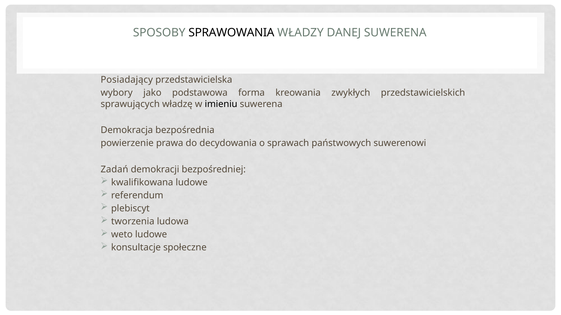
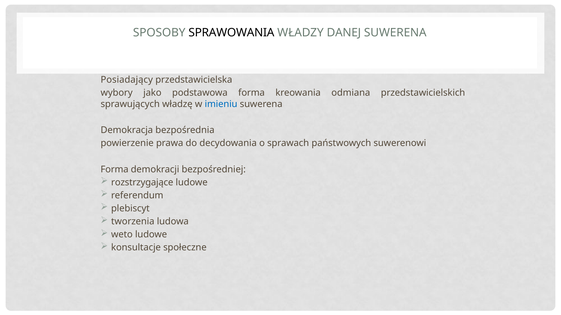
zwykłych: zwykłych -> odmiana (351, 93)
imieniu colour: black -> blue (221, 104)
Zadań: Zadań -> Forma (115, 170)
kwalifikowana: kwalifikowana -> rozstrzygające (142, 183)
